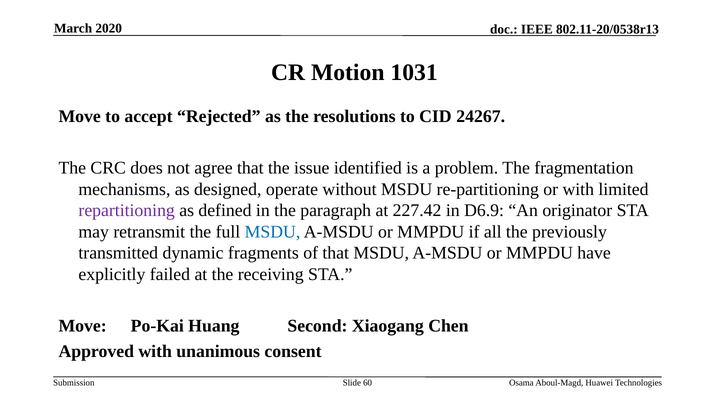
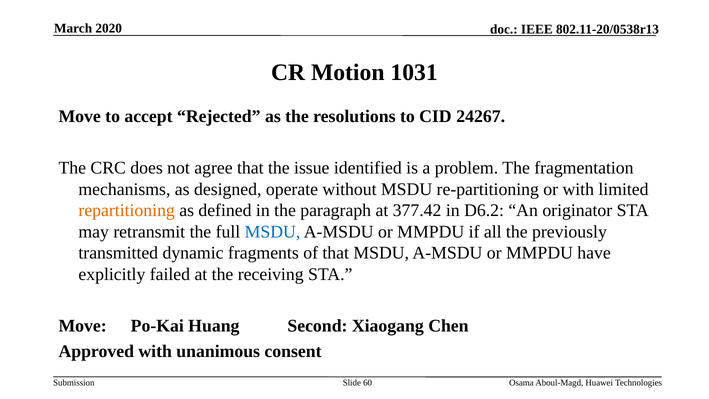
repartitioning colour: purple -> orange (127, 210)
227.42: 227.42 -> 377.42 (417, 210)
D6.9: D6.9 -> D6.2 (484, 210)
